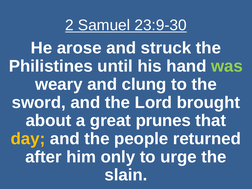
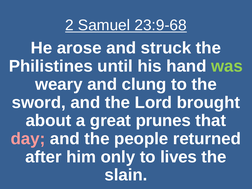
23:9-30: 23:9-30 -> 23:9-68 (161, 25)
day colour: yellow -> pink (28, 139)
urge: urge -> lives (179, 157)
